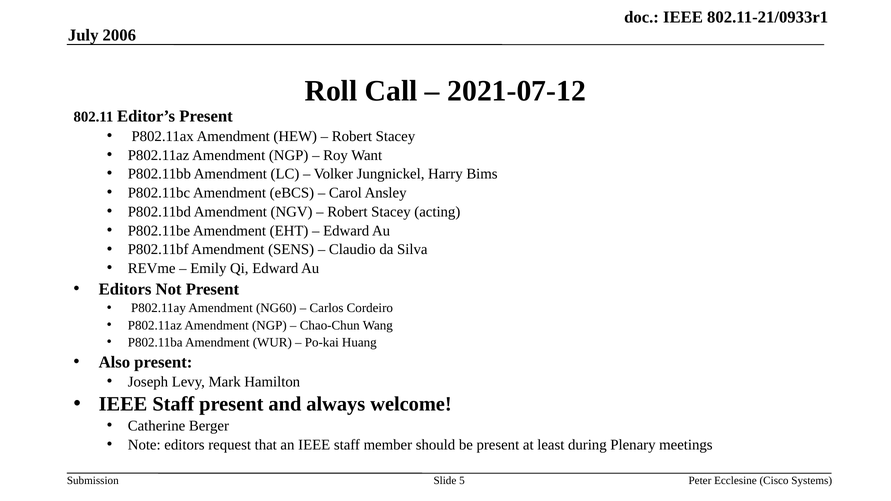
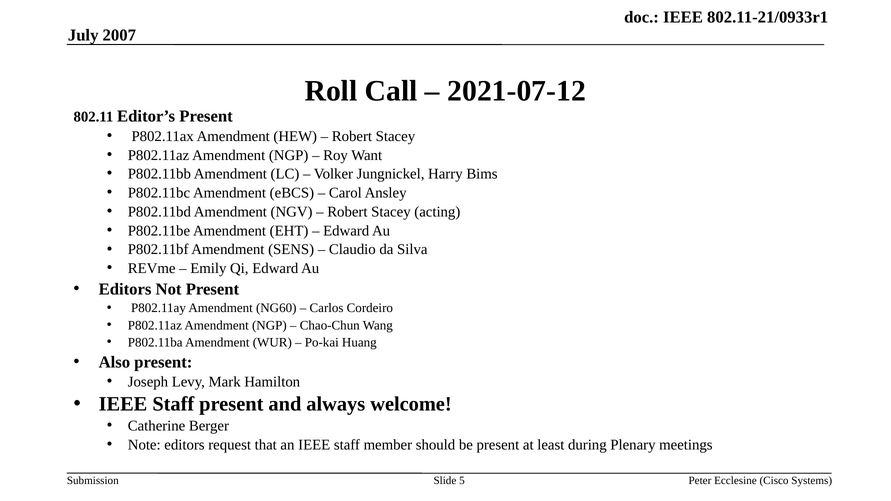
2006: 2006 -> 2007 (119, 35)
